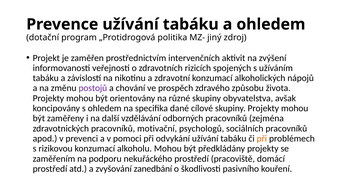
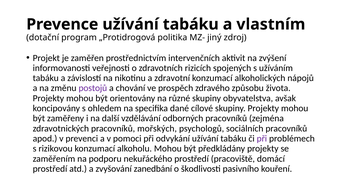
a ohledem: ohledem -> vlastním (271, 24)
motivační: motivační -> mořských (157, 129)
při colour: orange -> purple (262, 139)
